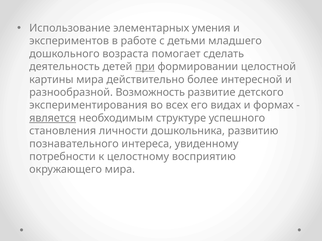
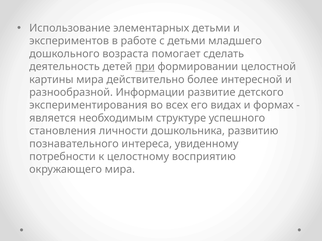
элементарных умения: умения -> детьми (211, 28)
Возможность: Возможность -> Информации (150, 93)
является underline: present -> none (53, 118)
